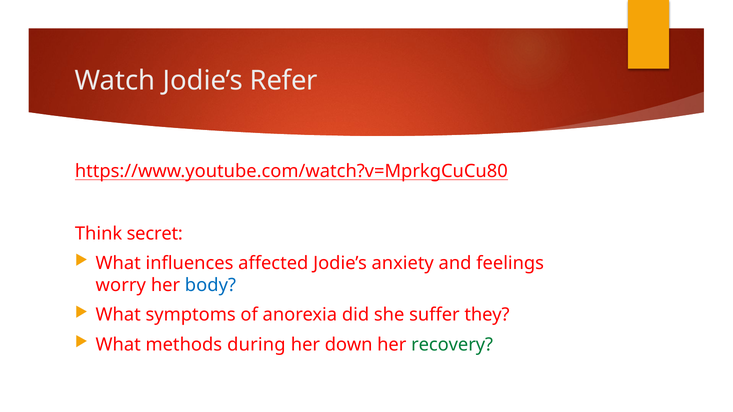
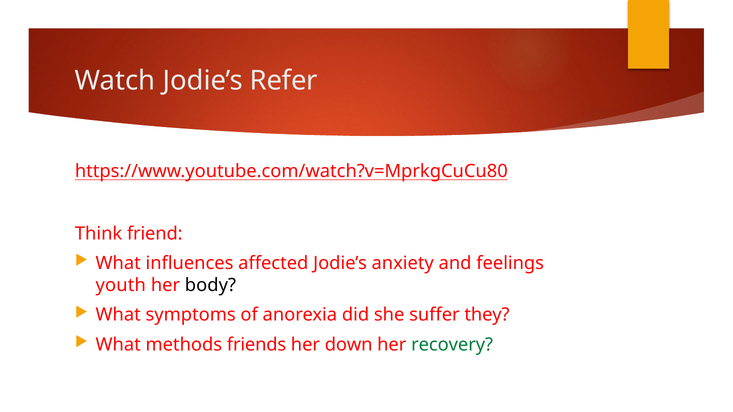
secret: secret -> friend (155, 234)
worry: worry -> youth (121, 285)
body colour: blue -> black (210, 285)
during: during -> friends (257, 345)
